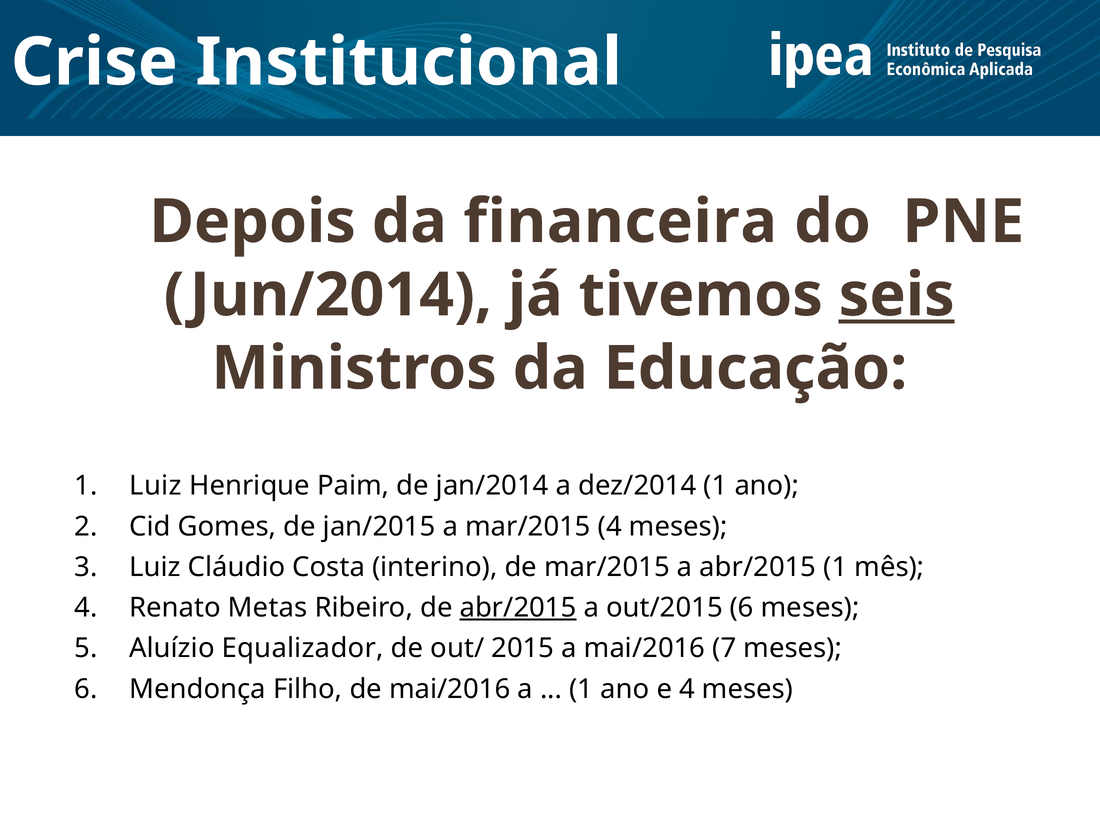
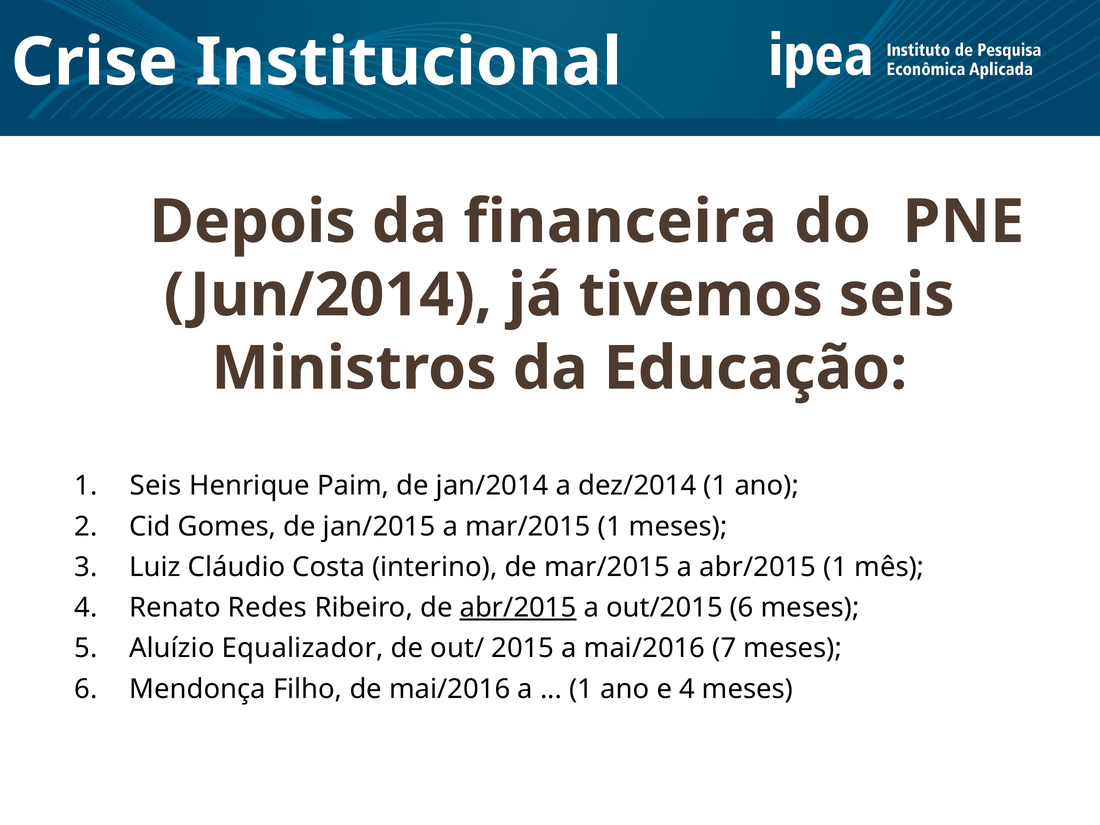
seis underline: present -> none (897, 295)
1 Luiz: Luiz -> Seis (156, 486)
mar/2015 4: 4 -> 1 (610, 527)
Metas: Metas -> Redes (268, 608)
